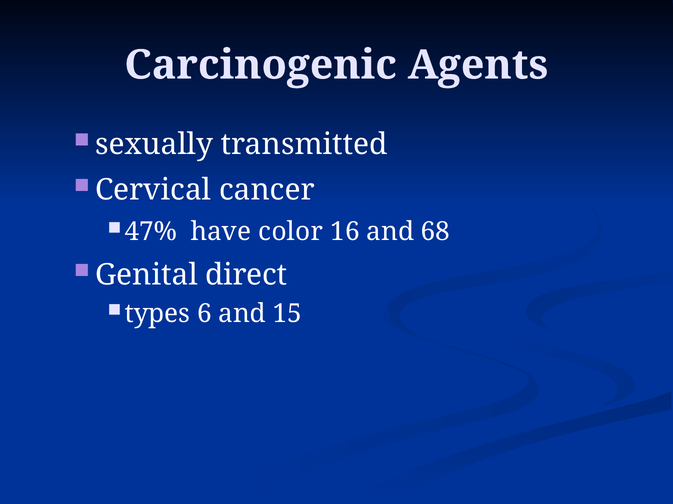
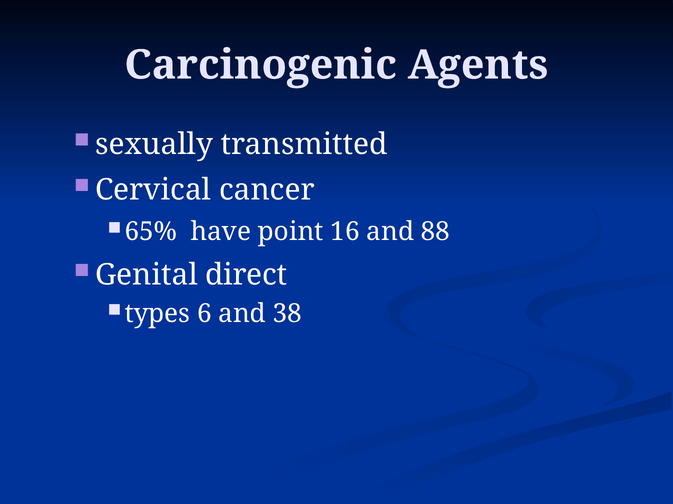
47%: 47% -> 65% (151, 232)
color: color -> point (291, 232)
68: 68 -> 88 (435, 232)
15: 15 -> 38 (287, 314)
